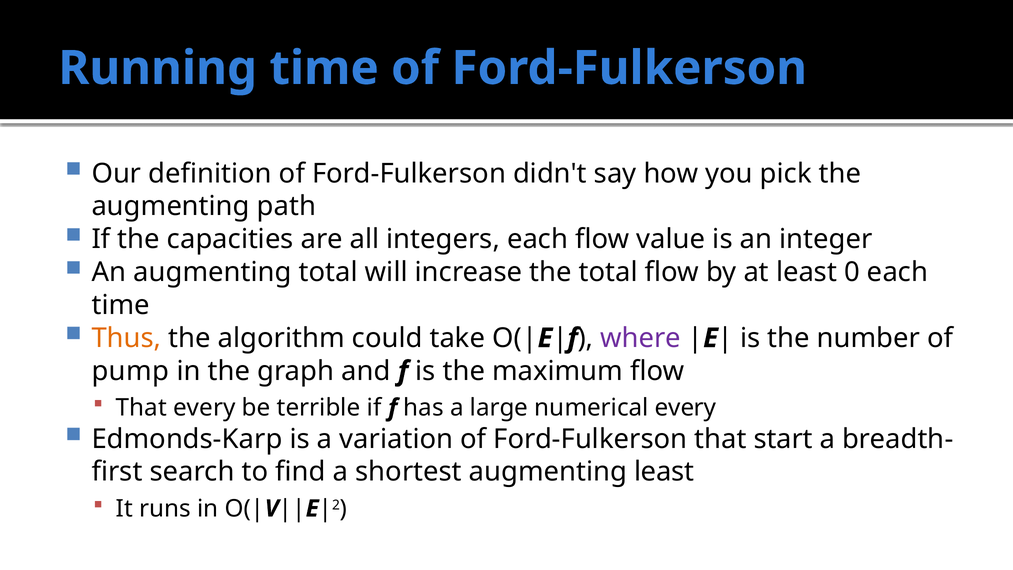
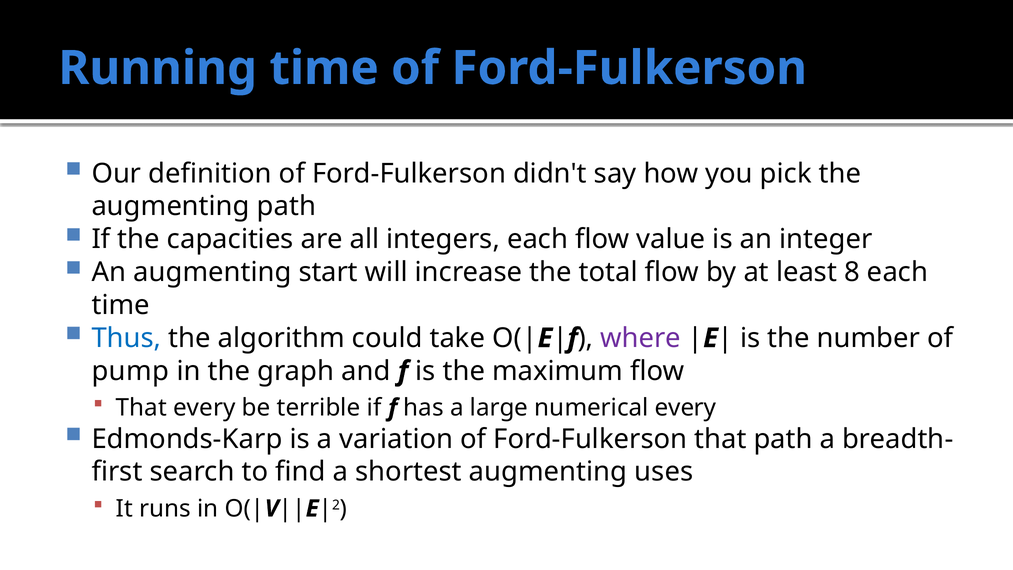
augmenting total: total -> start (328, 272)
0: 0 -> 8 (852, 272)
Thus colour: orange -> blue (126, 338)
that start: start -> path (783, 439)
augmenting least: least -> uses (664, 472)
